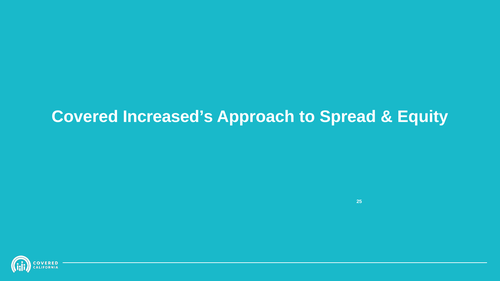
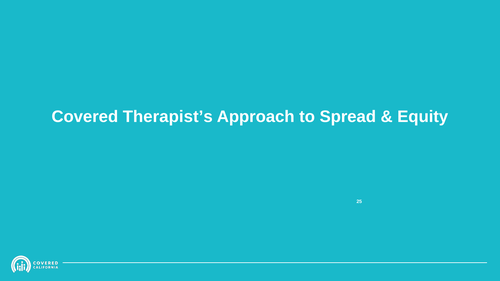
Increased’s: Increased’s -> Therapist’s (168, 117)
